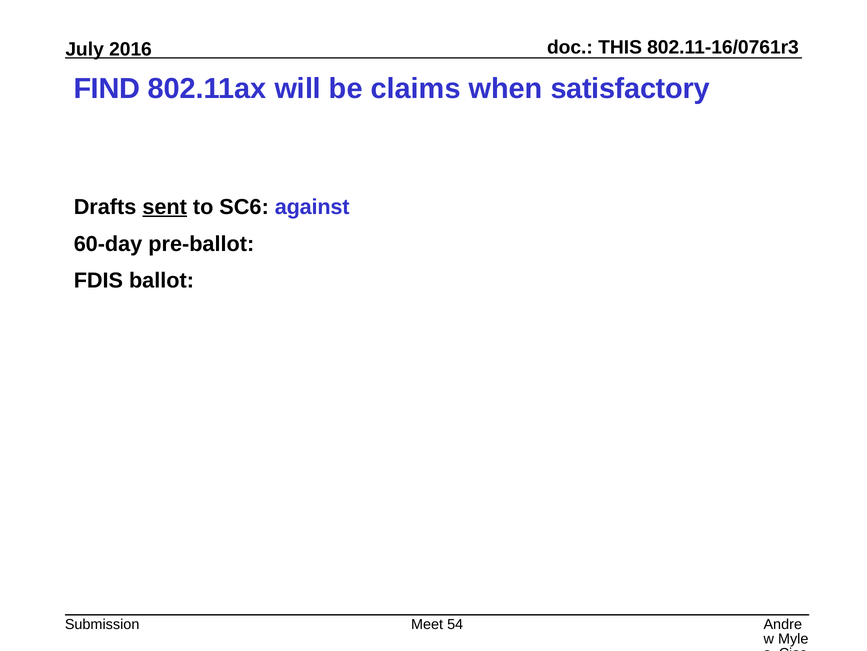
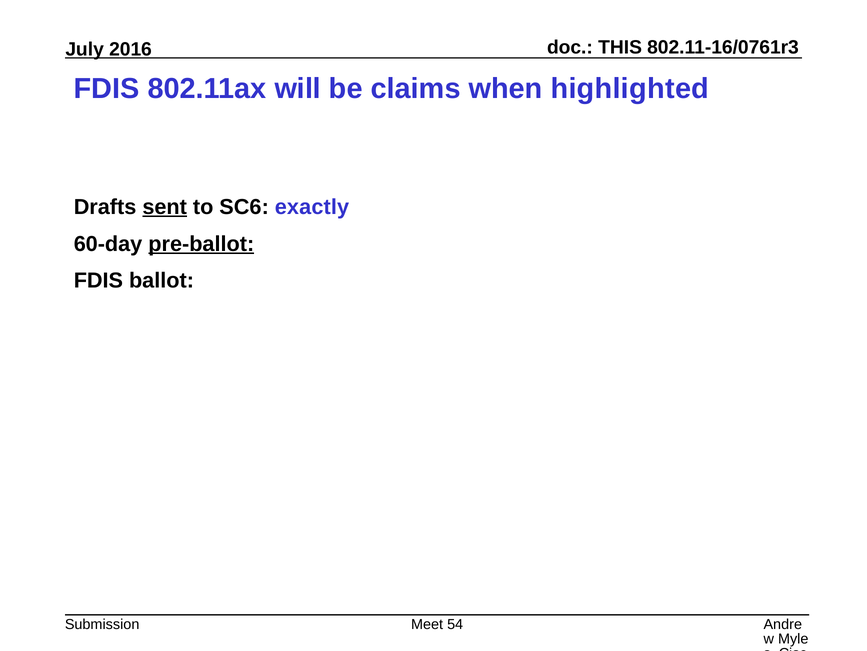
FIND: FIND -> FDIS (107, 89)
satisfactory: satisfactory -> highlighted (630, 89)
against: against -> exactly (312, 207)
pre-ballot underline: none -> present (201, 244)
